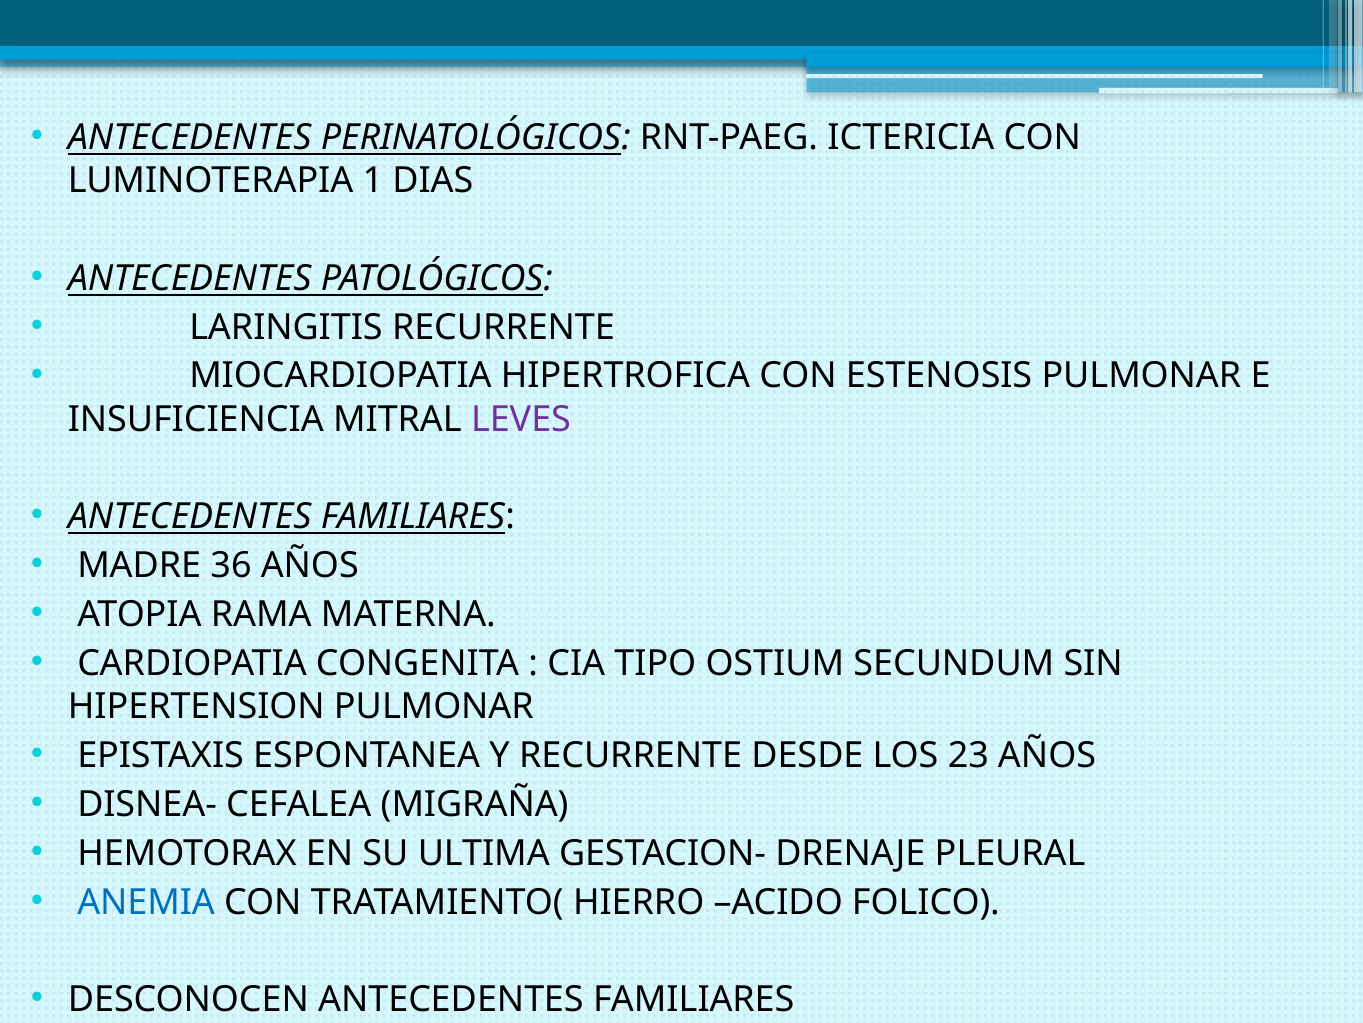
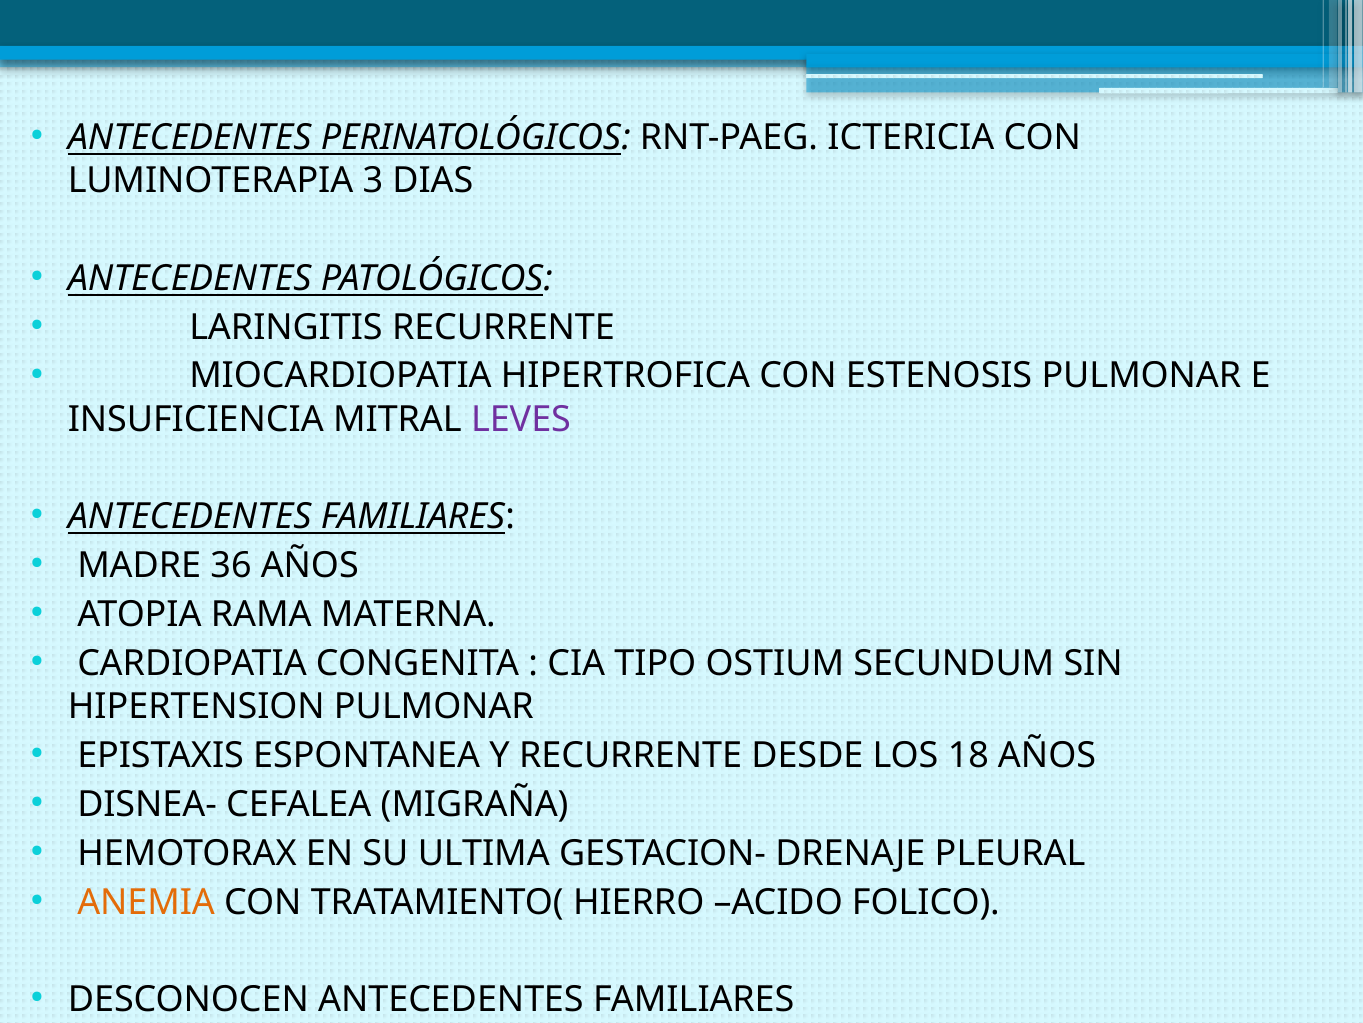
1: 1 -> 3 (373, 180)
23: 23 -> 18 (968, 755)
ANEMIA colour: blue -> orange (146, 902)
